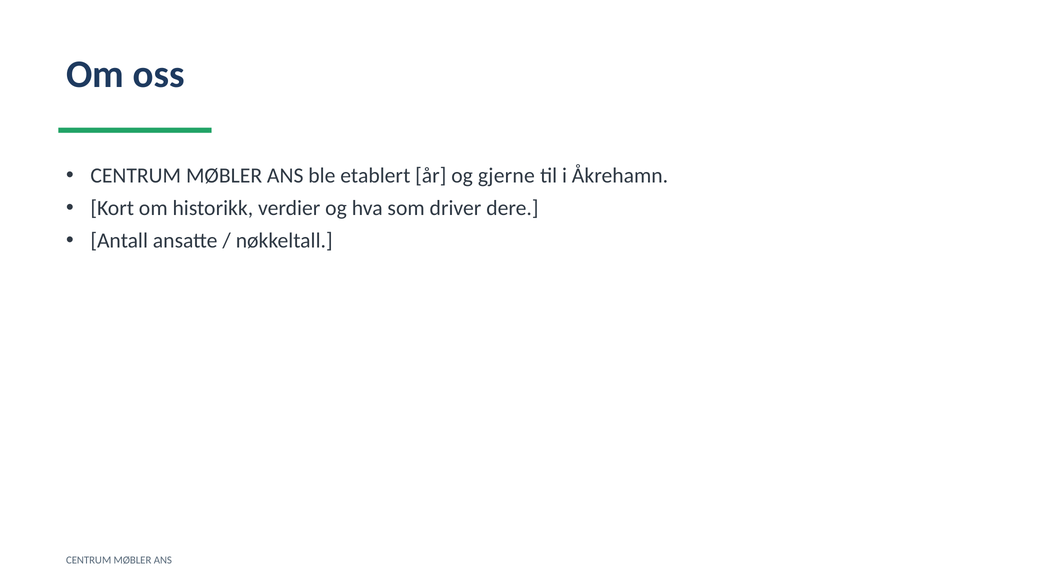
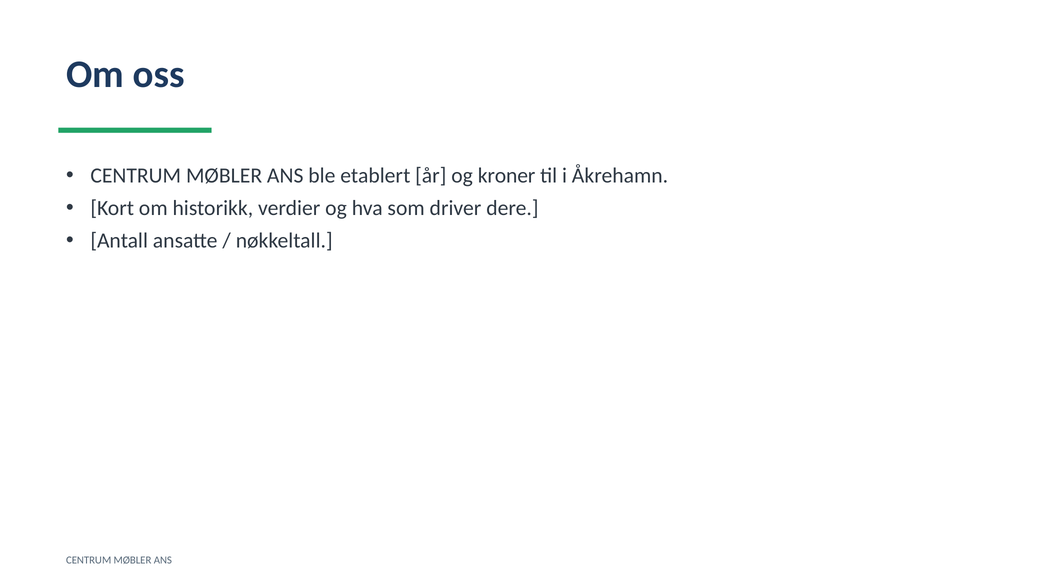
gjerne: gjerne -> kroner (507, 176)
